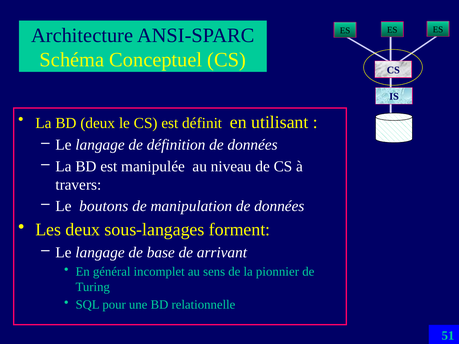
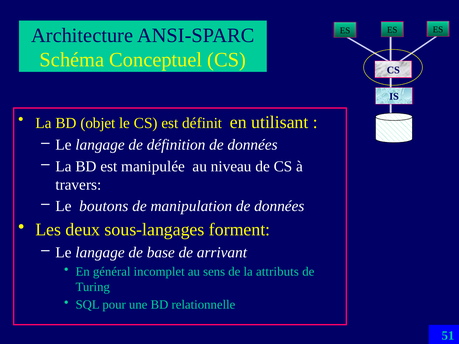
BD deux: deux -> objet (98, 123)
pionnier: pionnier -> attributs (277, 272)
